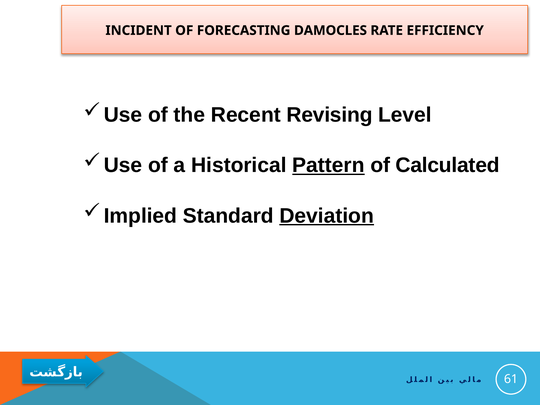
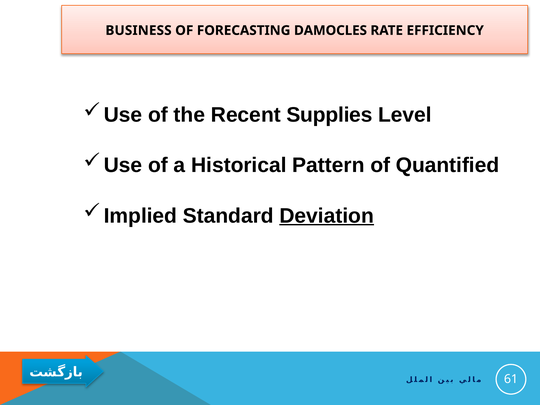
INCIDENT: INCIDENT -> BUSINESS (139, 30)
Revising: Revising -> Supplies (329, 115)
Pattern underline: present -> none (328, 165)
Calculated: Calculated -> Quantified (448, 165)
